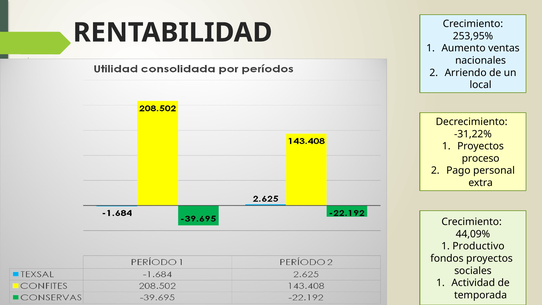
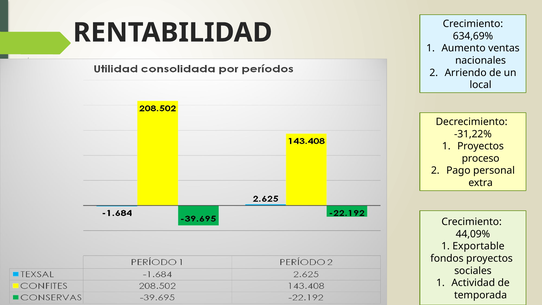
253,95%: 253,95% -> 634,69% (473, 36)
Productivo: Productivo -> Exportable (478, 246)
